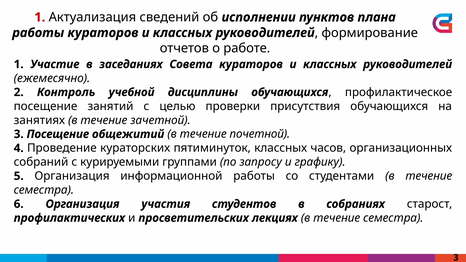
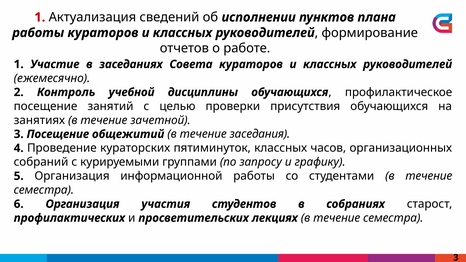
почетной: почетной -> заседания (260, 134)
